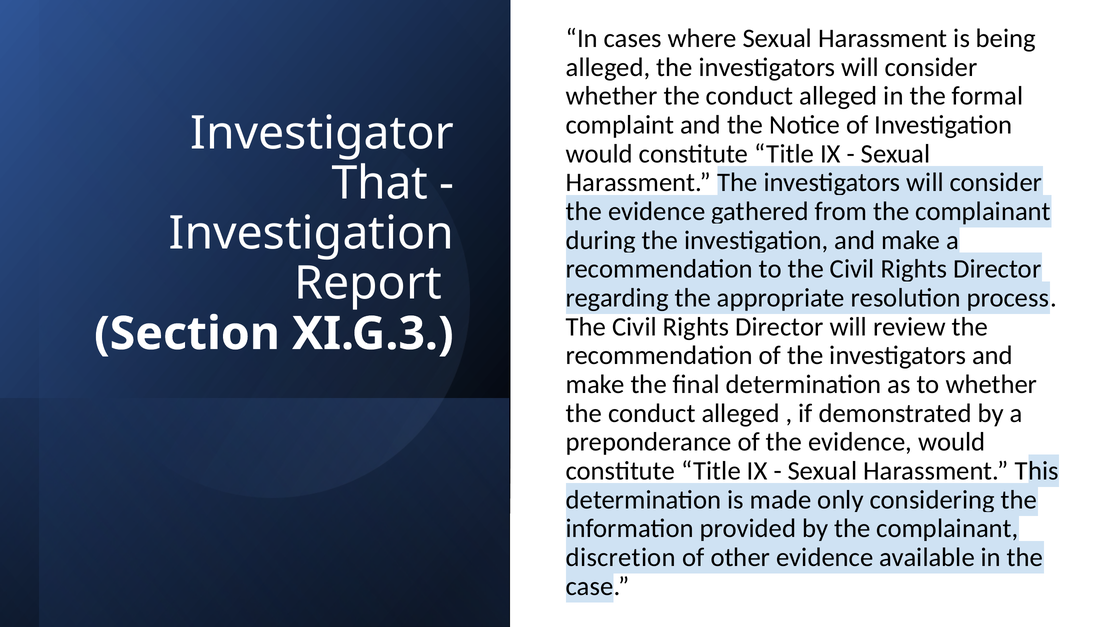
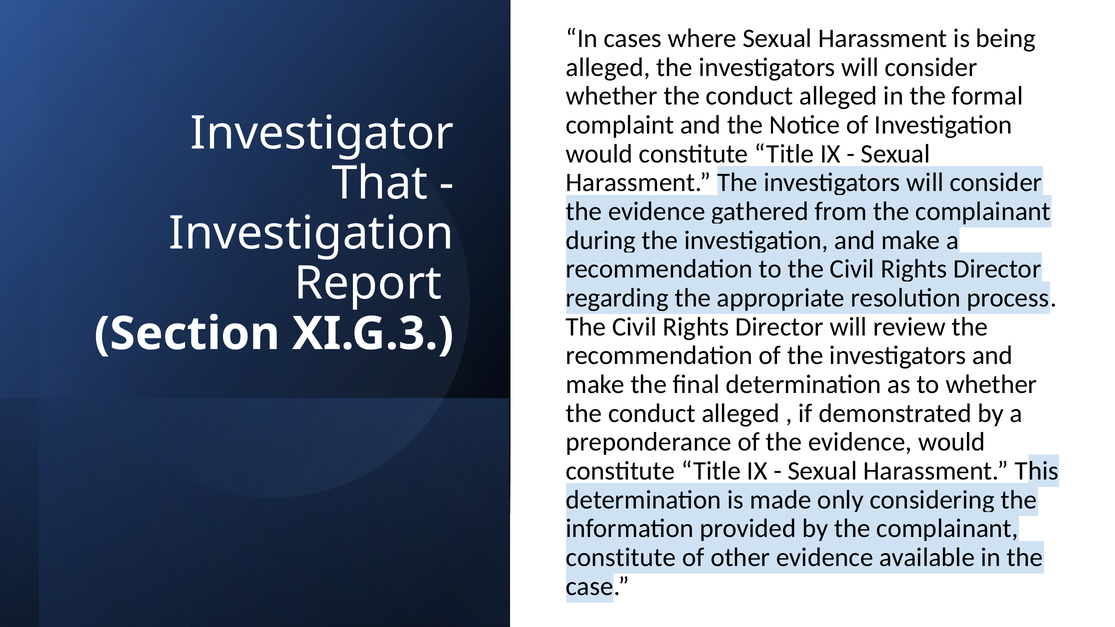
discretion: discretion -> constitute (621, 558)
